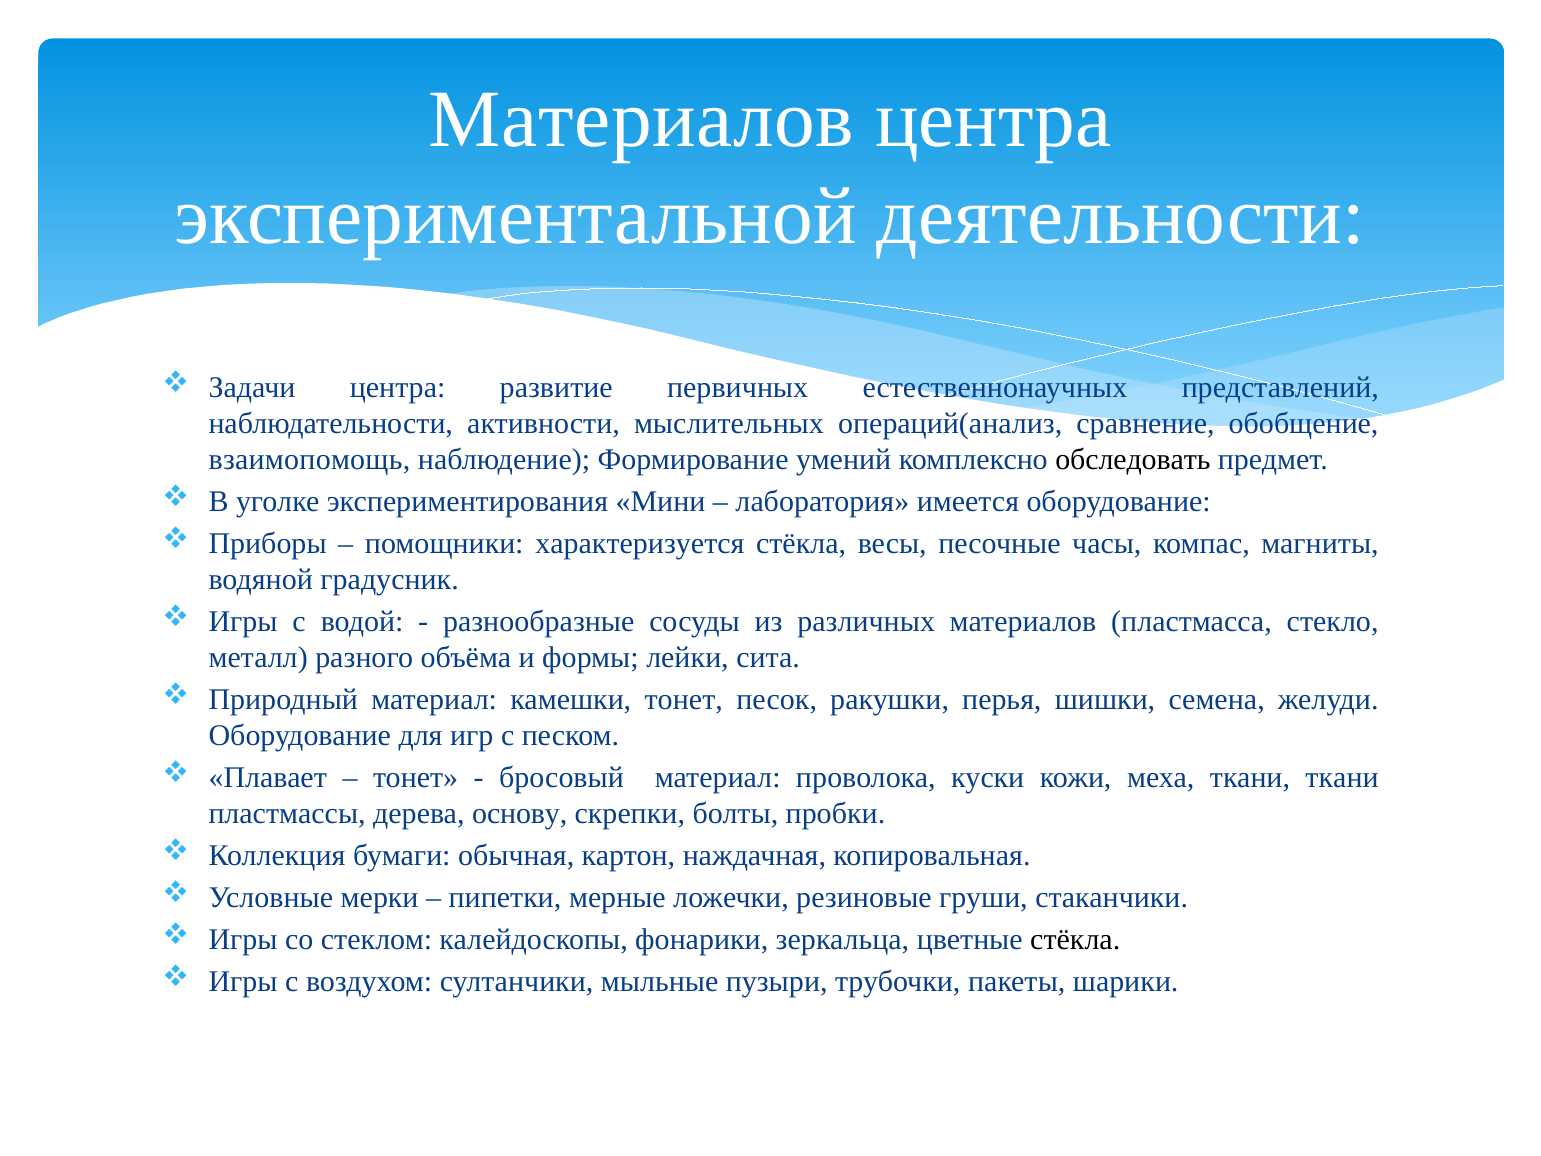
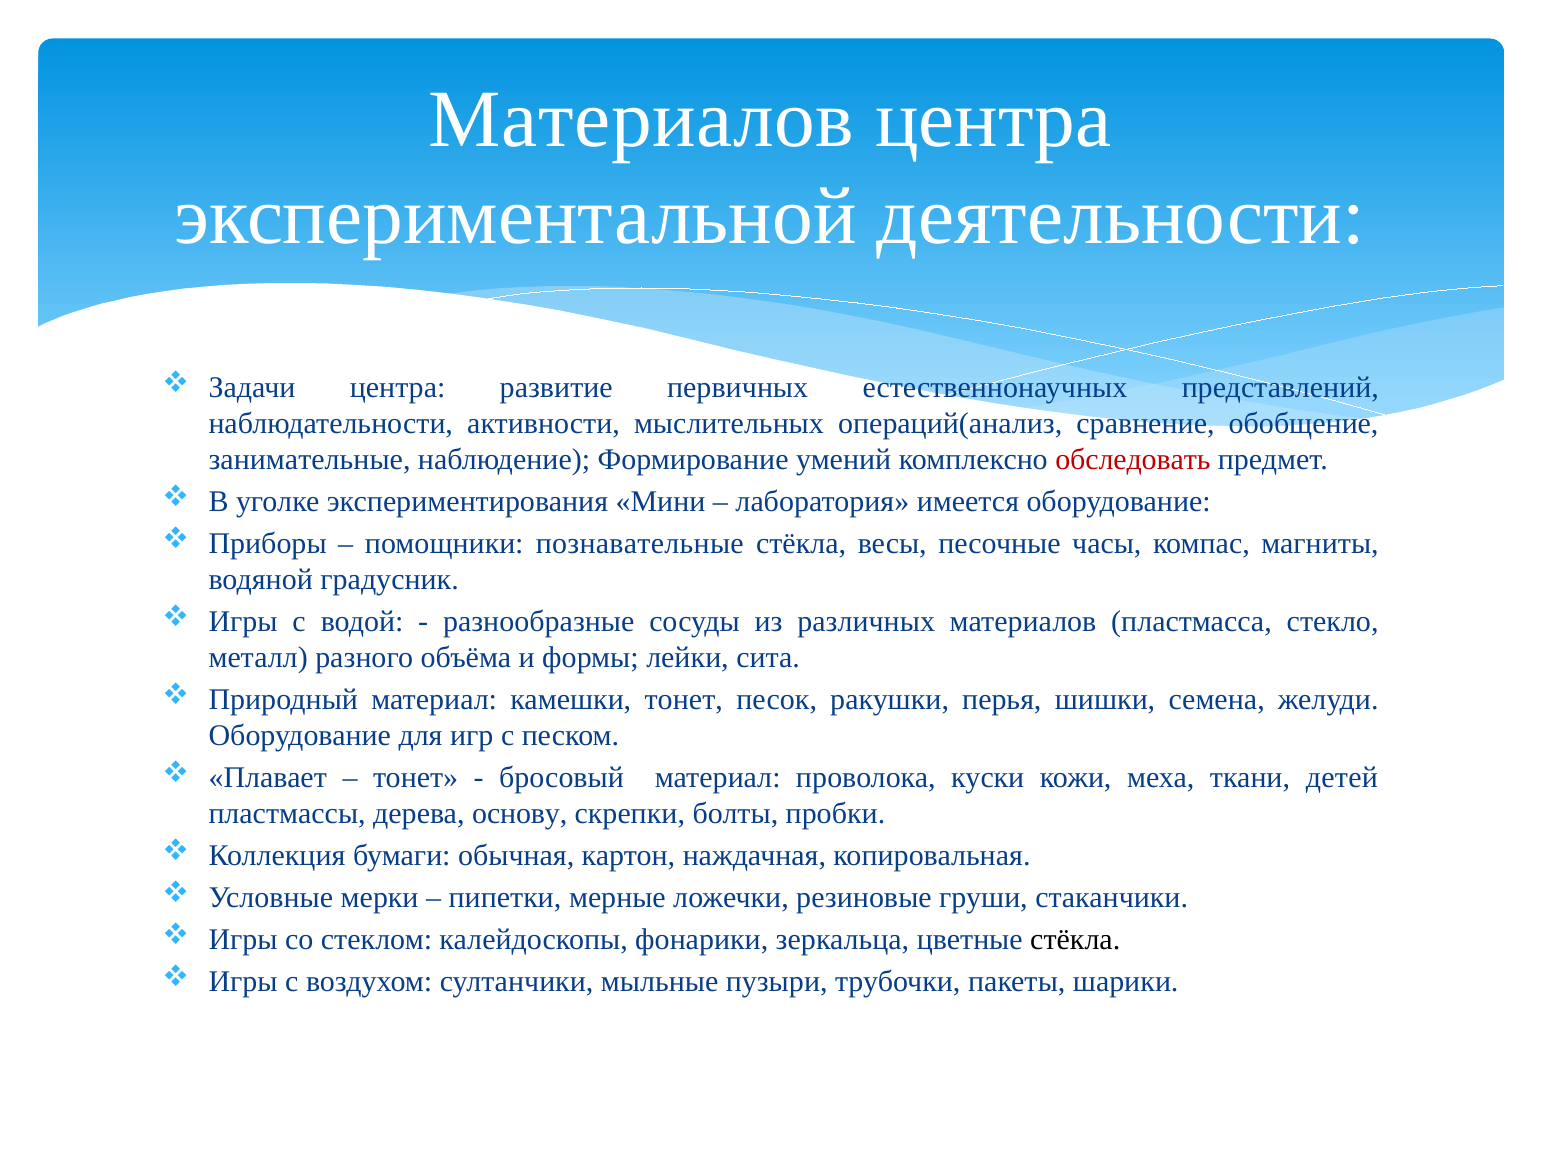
взаимопомощь: взаимопомощь -> занимательные (310, 459)
обследовать colour: black -> red (1133, 459)
характеризуется: характеризуется -> познавательные (640, 543)
ткани ткани: ткани -> детей (1342, 777)
